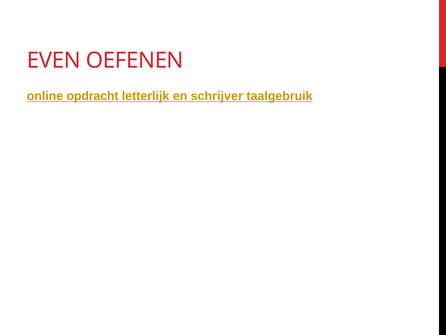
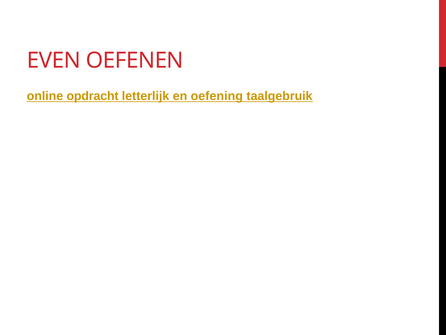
schrijver: schrijver -> oefening (217, 96)
